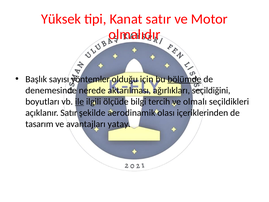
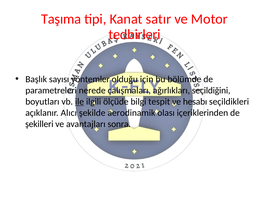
Yüksek: Yüksek -> Taşıma (61, 19)
olmalıdır: olmalıdır -> tedbirleri (135, 34)
bölümde underline: present -> none (184, 79)
denemesinde: denemesinde -> parametreleri (51, 90)
aktarılması: aktarılması -> çalışmaları (129, 90)
tercih: tercih -> tespit (159, 101)
olmalı: olmalı -> hesabı (195, 101)
açıklanır Satır: Satır -> Alıcı (69, 113)
tasarım: tasarım -> şekilleri (39, 124)
yatay: yatay -> sonra (119, 124)
